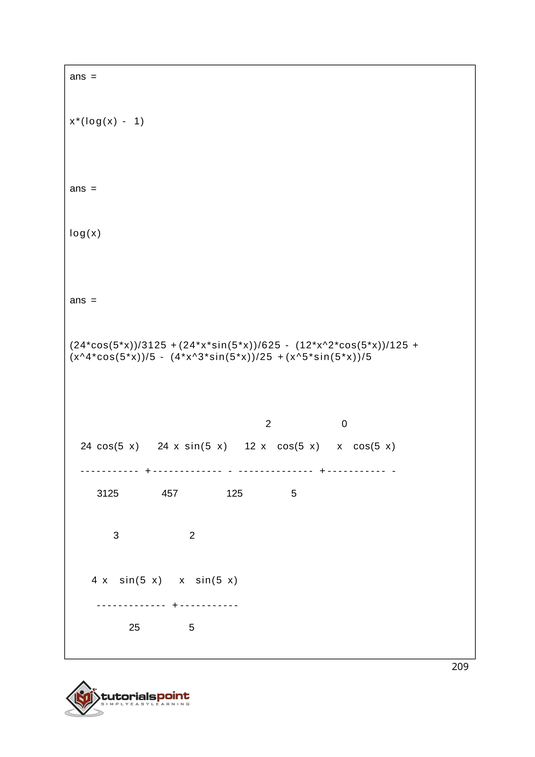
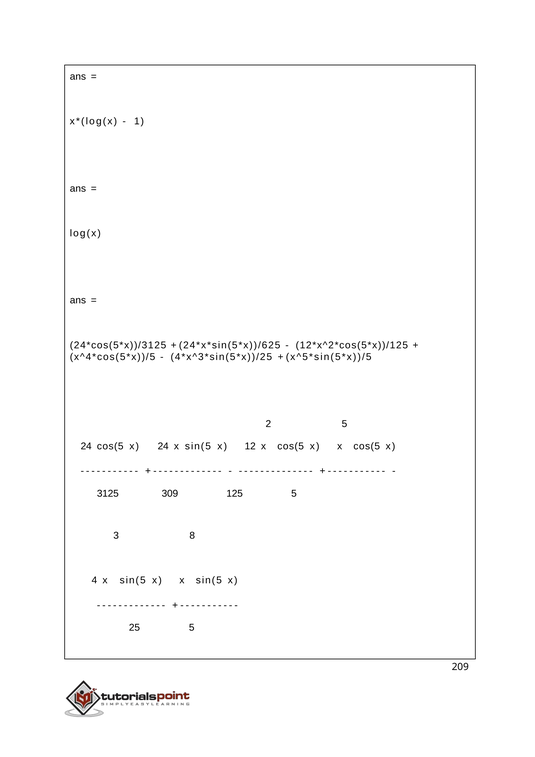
2 0: 0 -> 5 (344, 424)
457: 457 -> 309 (170, 494)
3 2: 2 -> 8 (192, 536)
